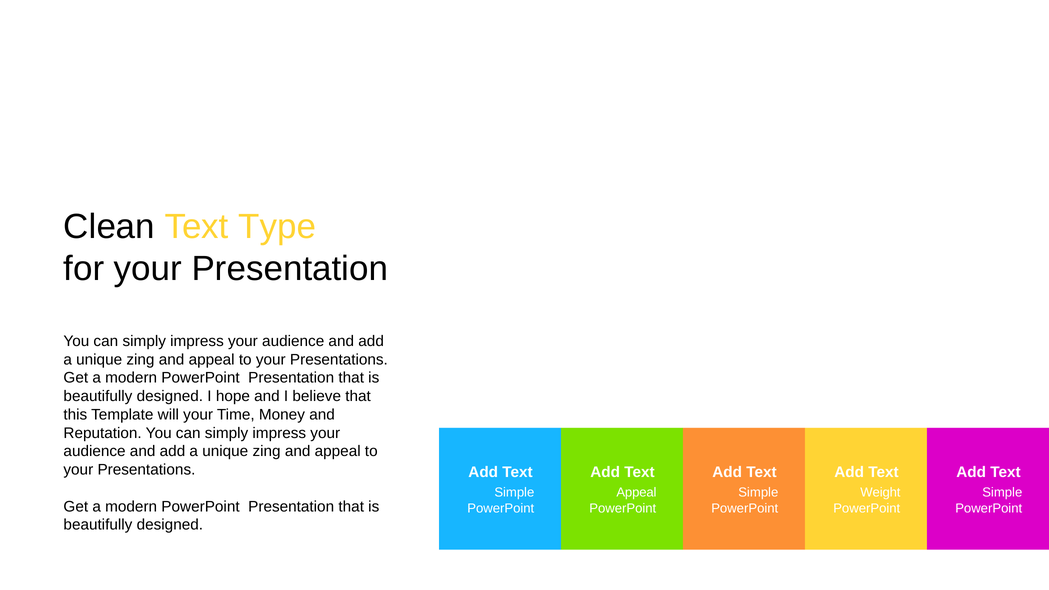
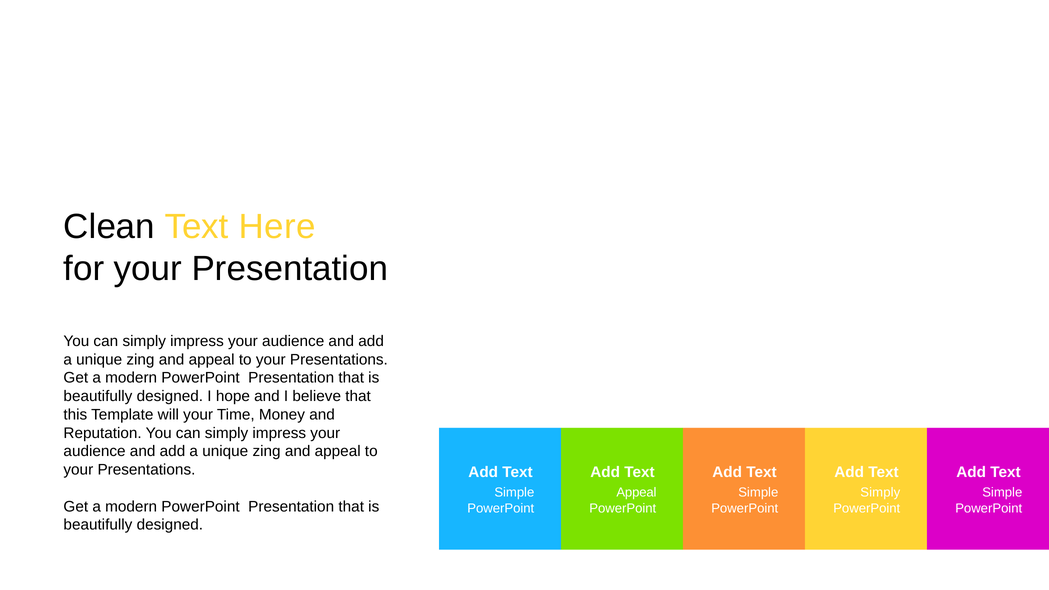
Type: Type -> Here (277, 227)
Weight: Weight -> Simply (880, 493)
